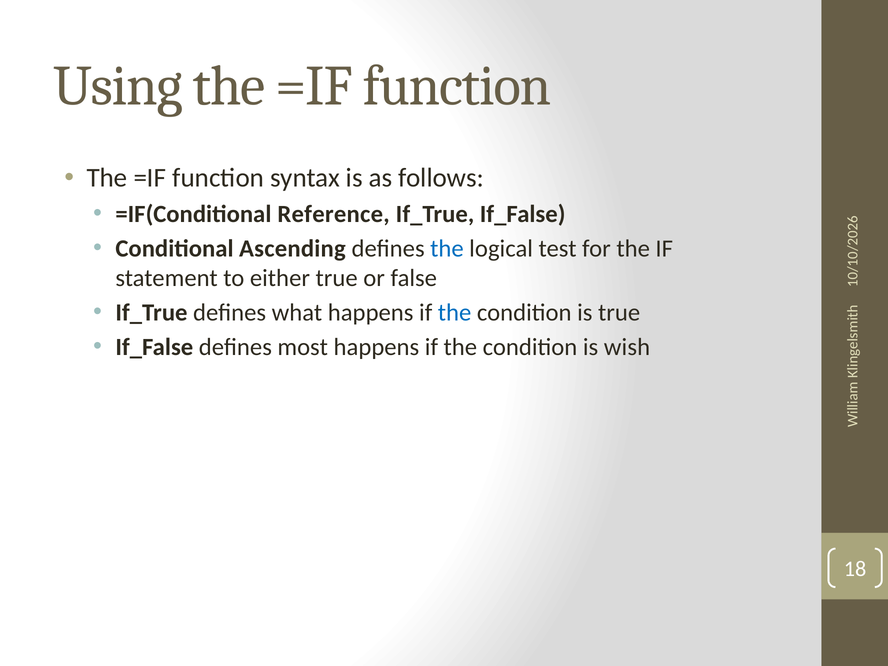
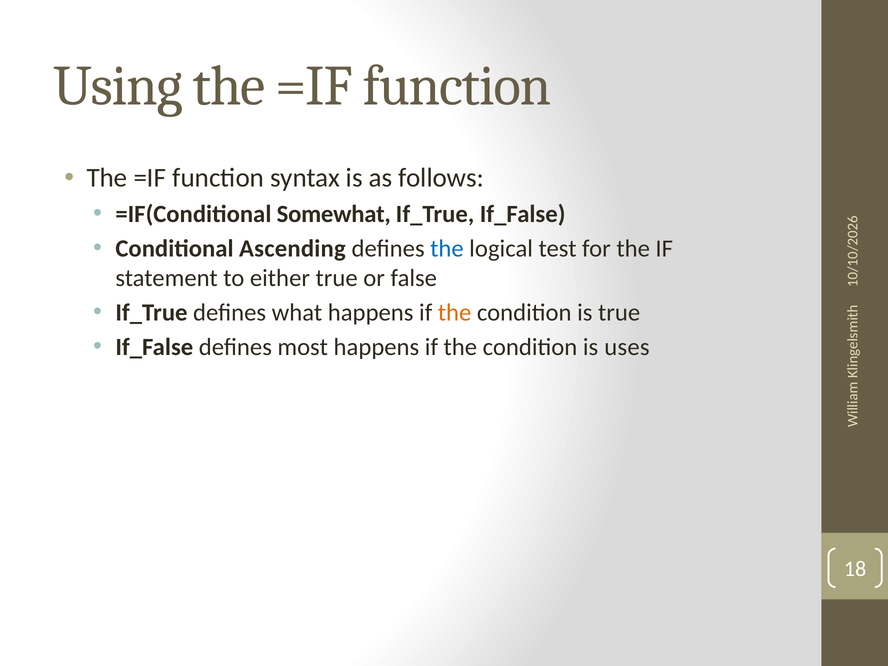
Reference: Reference -> Somewhat (334, 214)
the colour: blue -> orange (455, 313)
wish: wish -> uses (627, 347)
